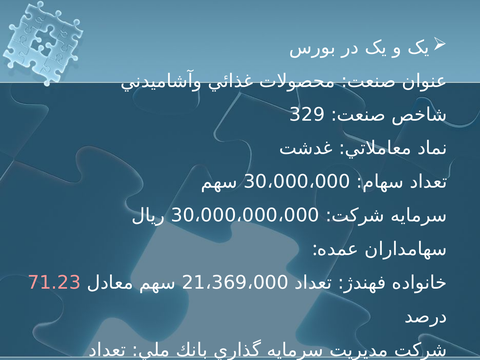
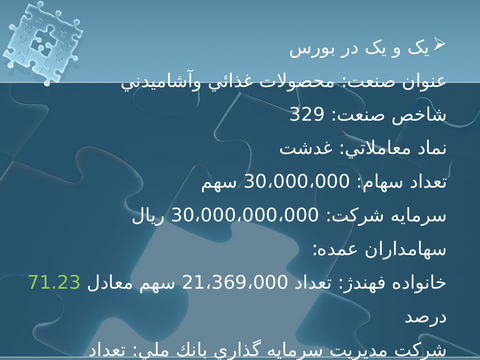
71.23 colour: pink -> light green (54, 283)
